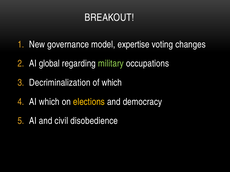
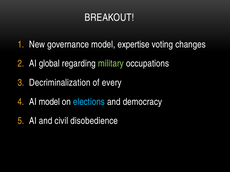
of which: which -> every (112, 83)
AI which: which -> model (49, 102)
elections colour: yellow -> light blue (89, 102)
